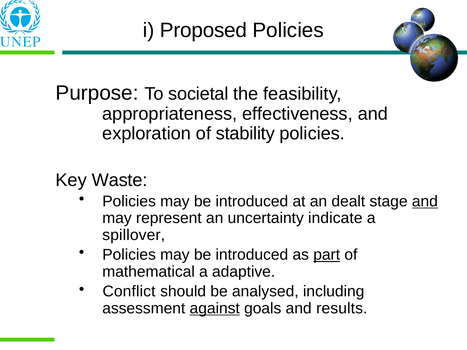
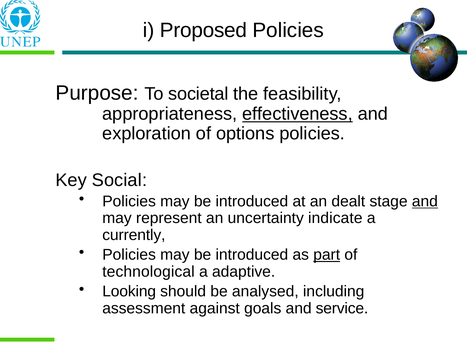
effectiveness underline: none -> present (297, 114)
stability: stability -> options (245, 134)
Waste: Waste -> Social (119, 180)
spillover: spillover -> currently (134, 235)
mathematical: mathematical -> technological (148, 272)
Conflict: Conflict -> Looking (129, 292)
against underline: present -> none (215, 309)
results: results -> service (342, 309)
